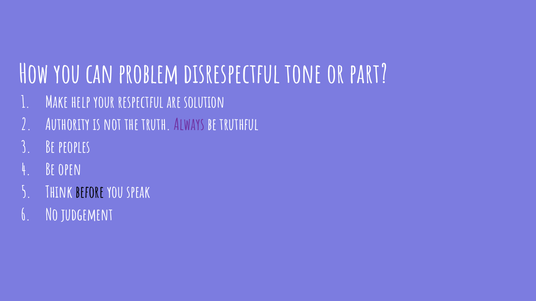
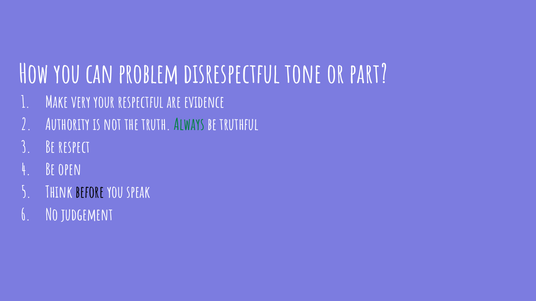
help: help -> very (81, 102)
solution: solution -> evidence (204, 102)
Always colour: purple -> green (189, 125)
peoples: peoples -> respect (74, 148)
